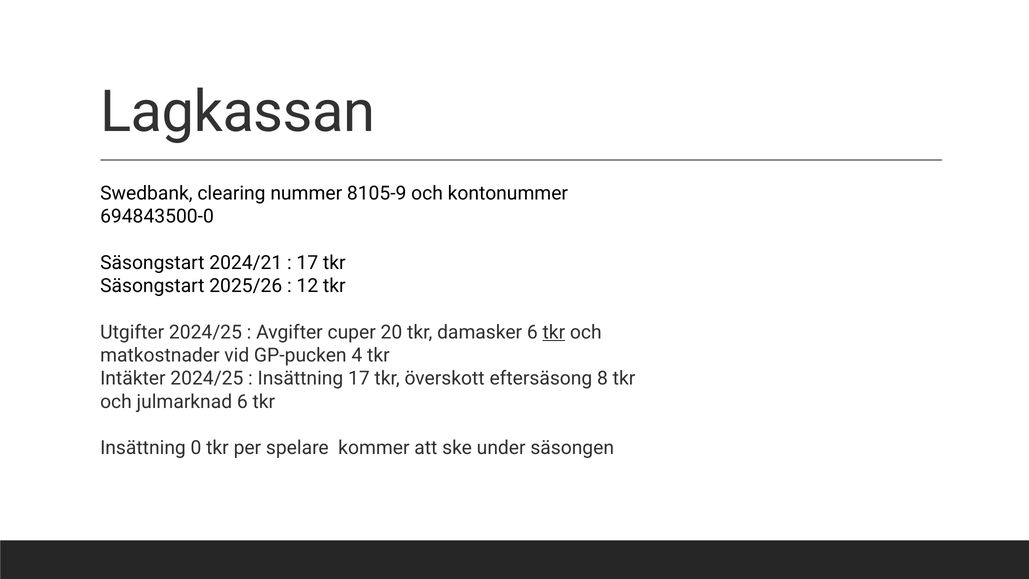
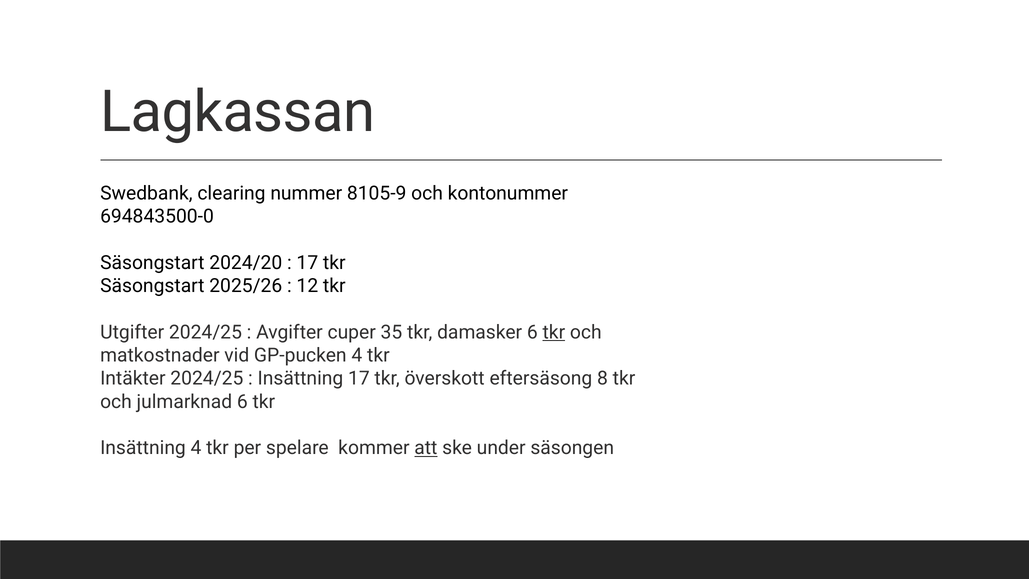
2024/21: 2024/21 -> 2024/20 (246, 263)
20: 20 -> 35 (391, 332)
Insättning 0: 0 -> 4 (196, 448)
att underline: none -> present (426, 448)
